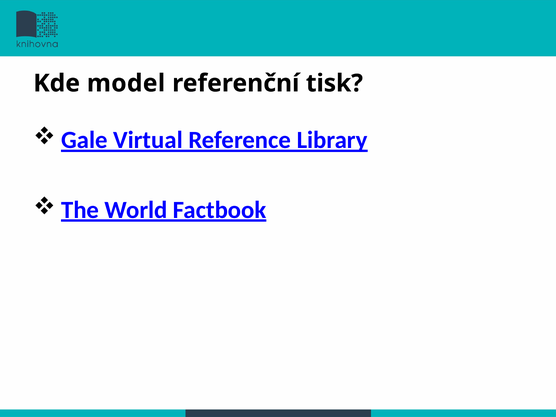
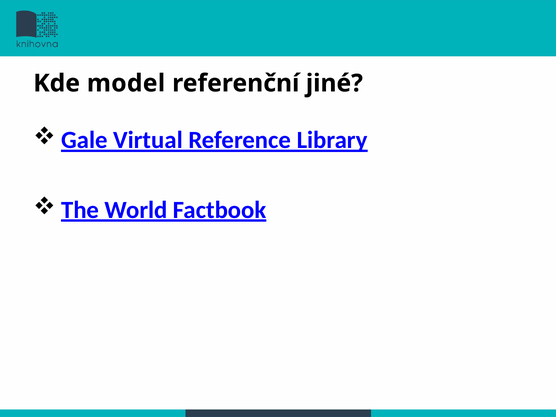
tisk: tisk -> jiné (334, 83)
